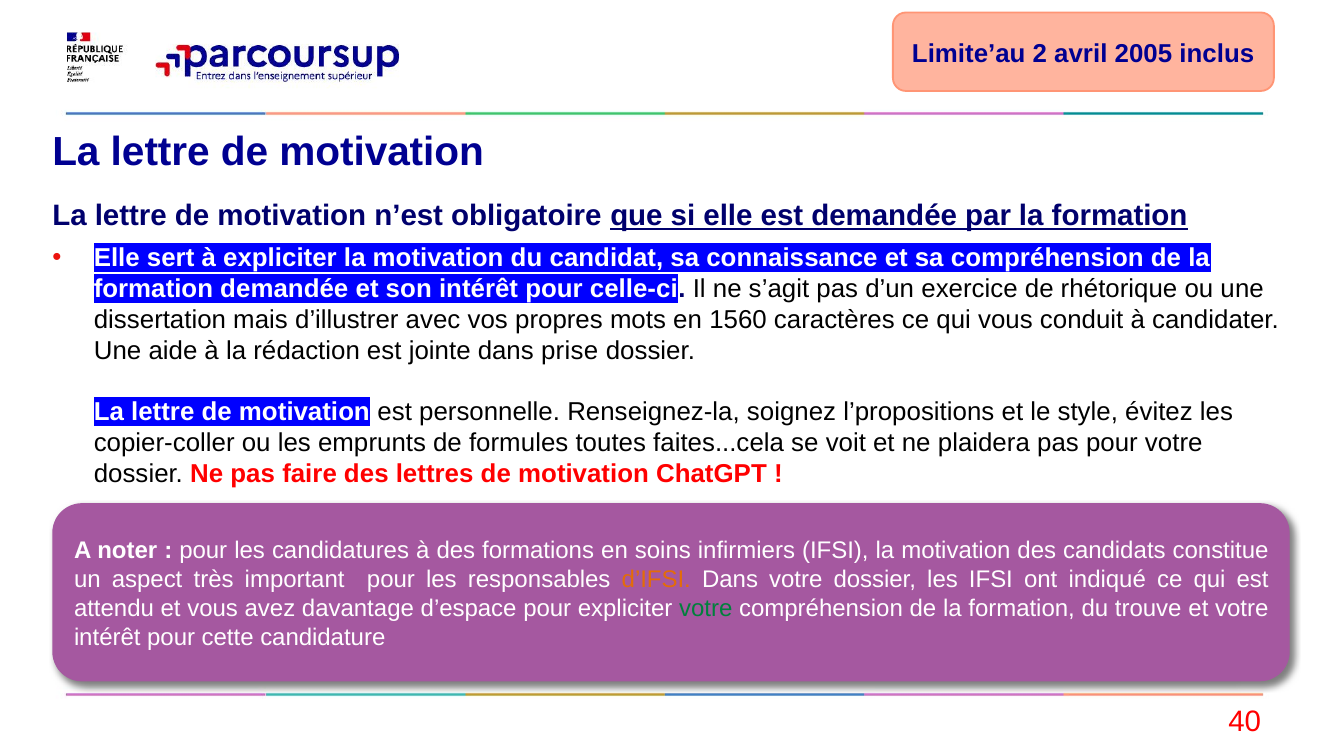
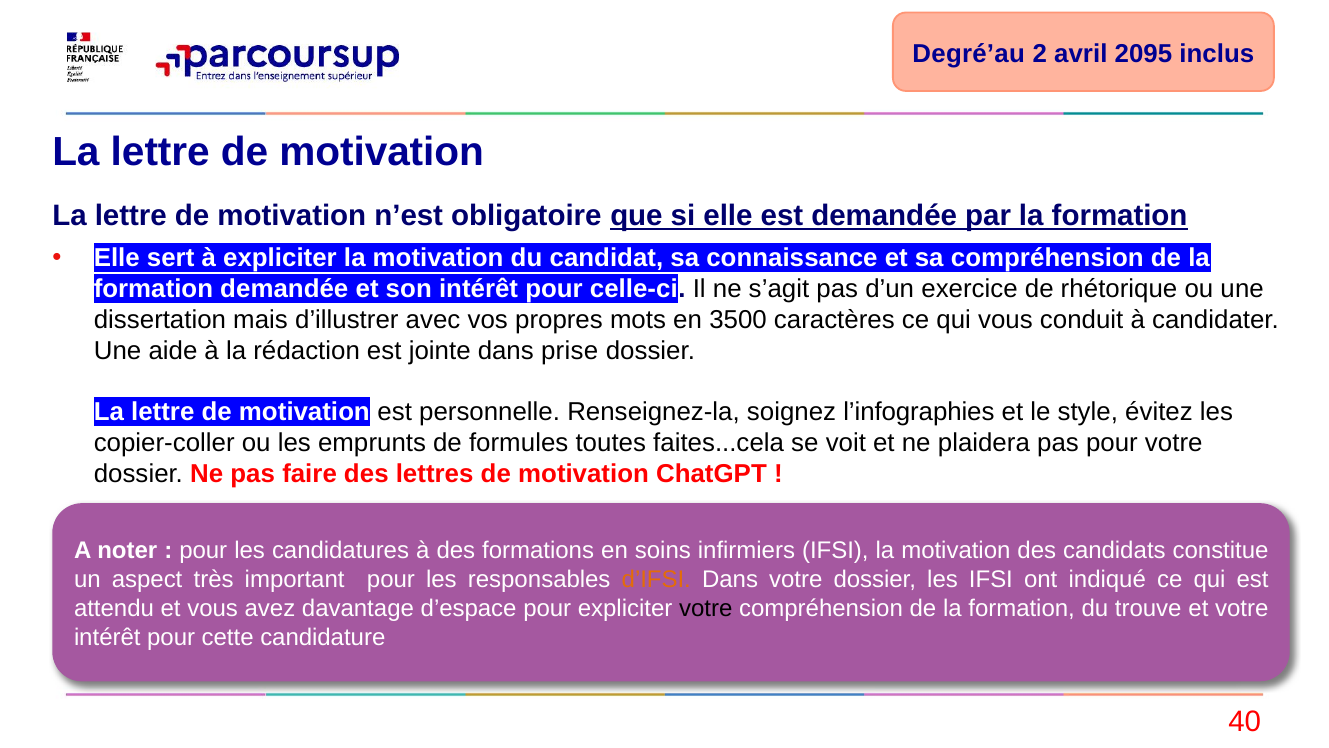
Limite’au: Limite’au -> Degré’au (969, 53)
2005: 2005 -> 2095 (1143, 53)
1560: 1560 -> 3500 (738, 320)
l’propositions: l’propositions -> l’infographies (919, 411)
votre colour: green -> black (706, 608)
